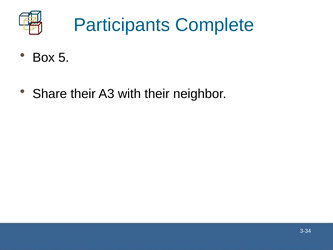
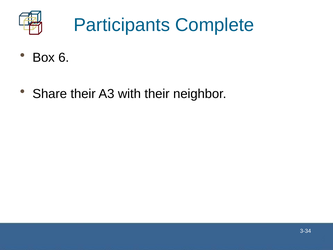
5: 5 -> 6 (64, 58)
